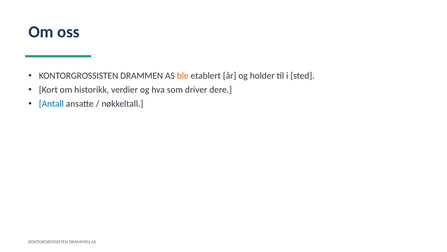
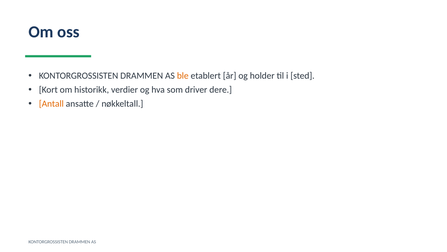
Antall colour: blue -> orange (51, 104)
